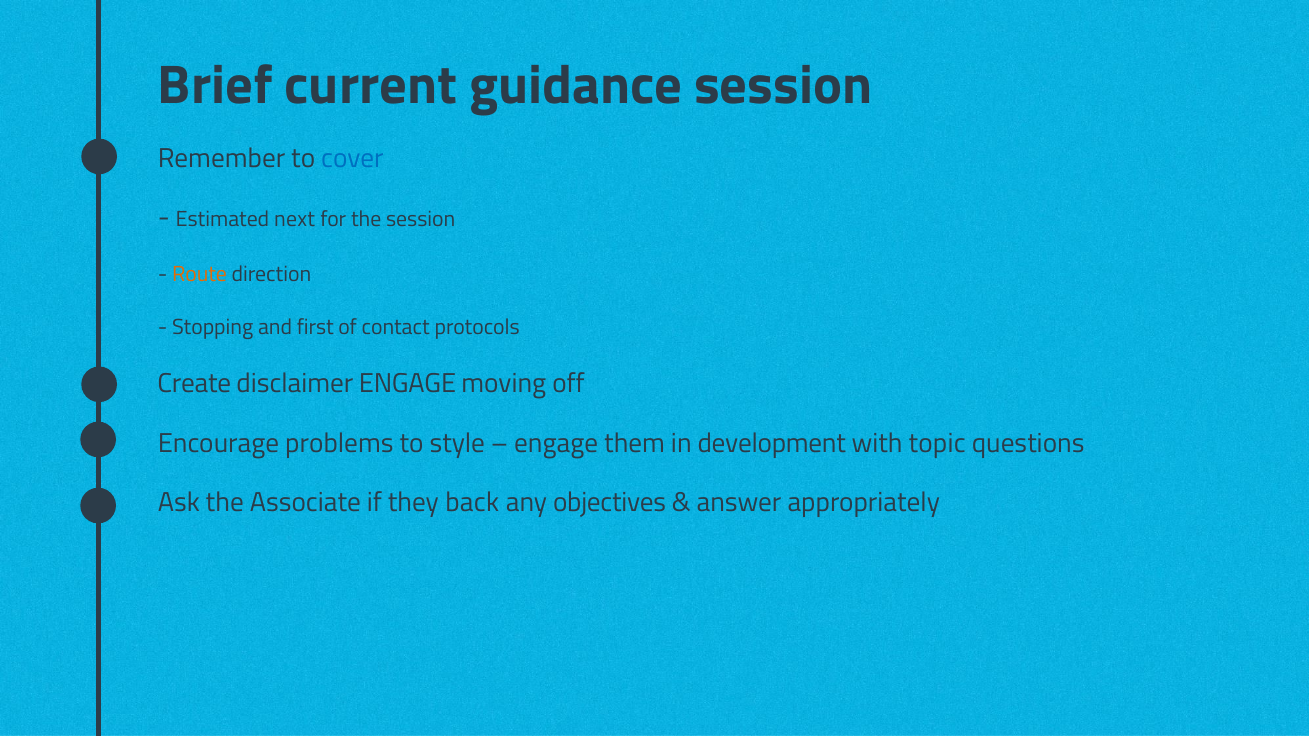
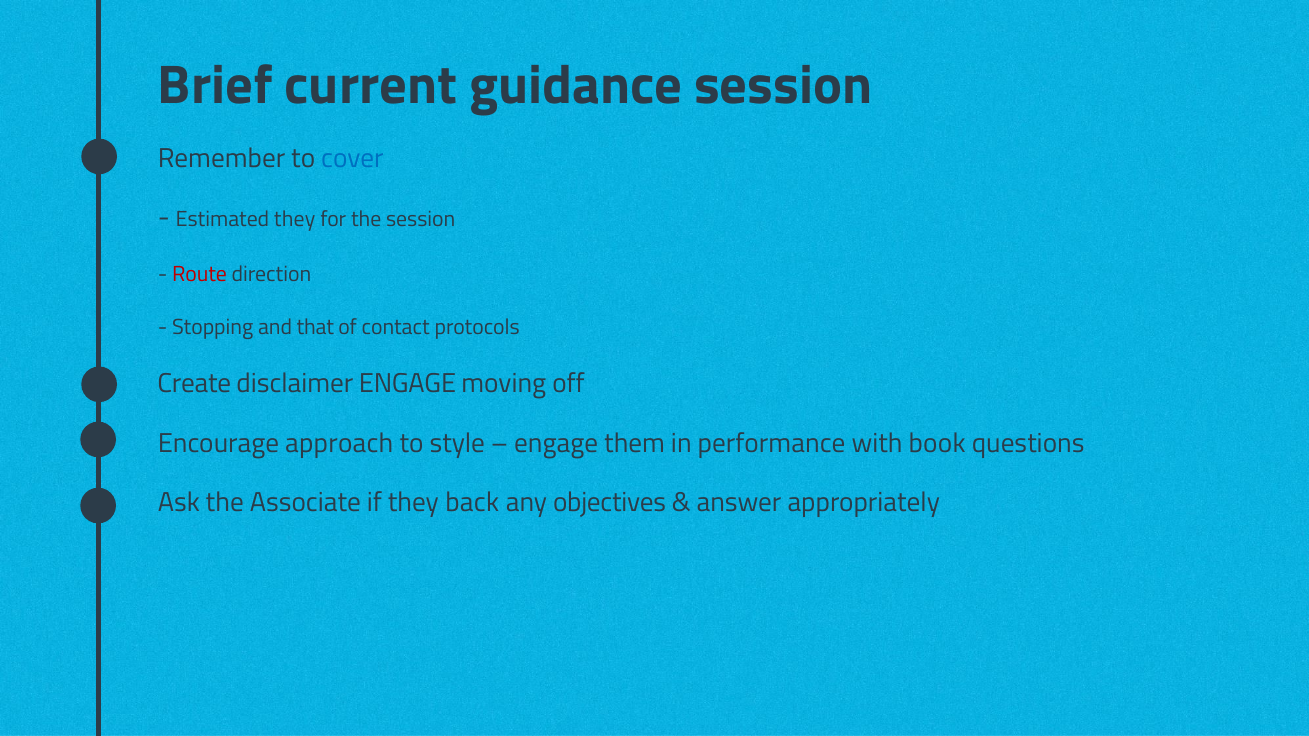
Estimated next: next -> they (295, 219)
Route colour: orange -> red (200, 274)
first: first -> that (315, 328)
problems: problems -> approach (339, 443)
development: development -> performance (772, 443)
topic: topic -> book (937, 443)
